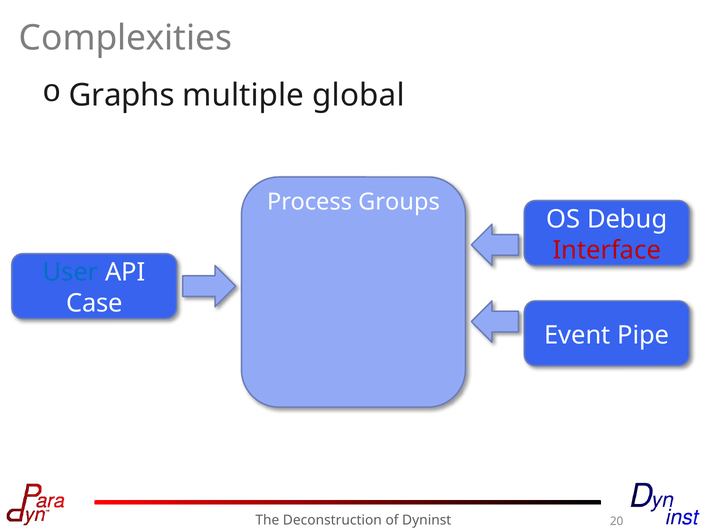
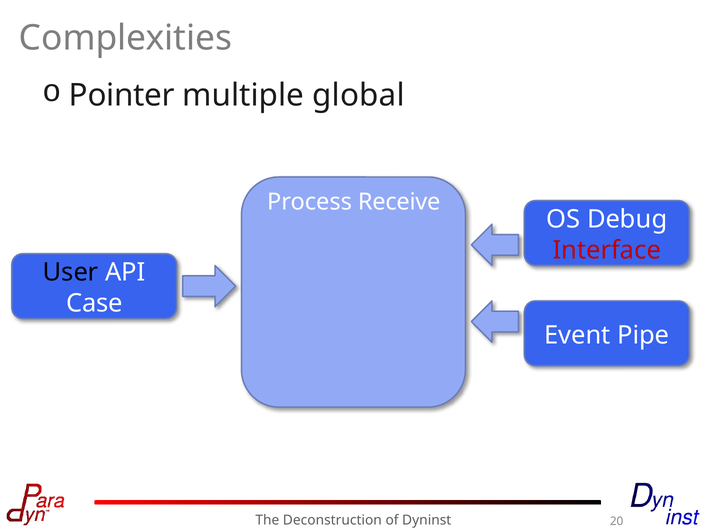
Graphs: Graphs -> Pointer (122, 95)
Groups: Groups -> Receive (399, 202)
User colour: blue -> black (71, 272)
